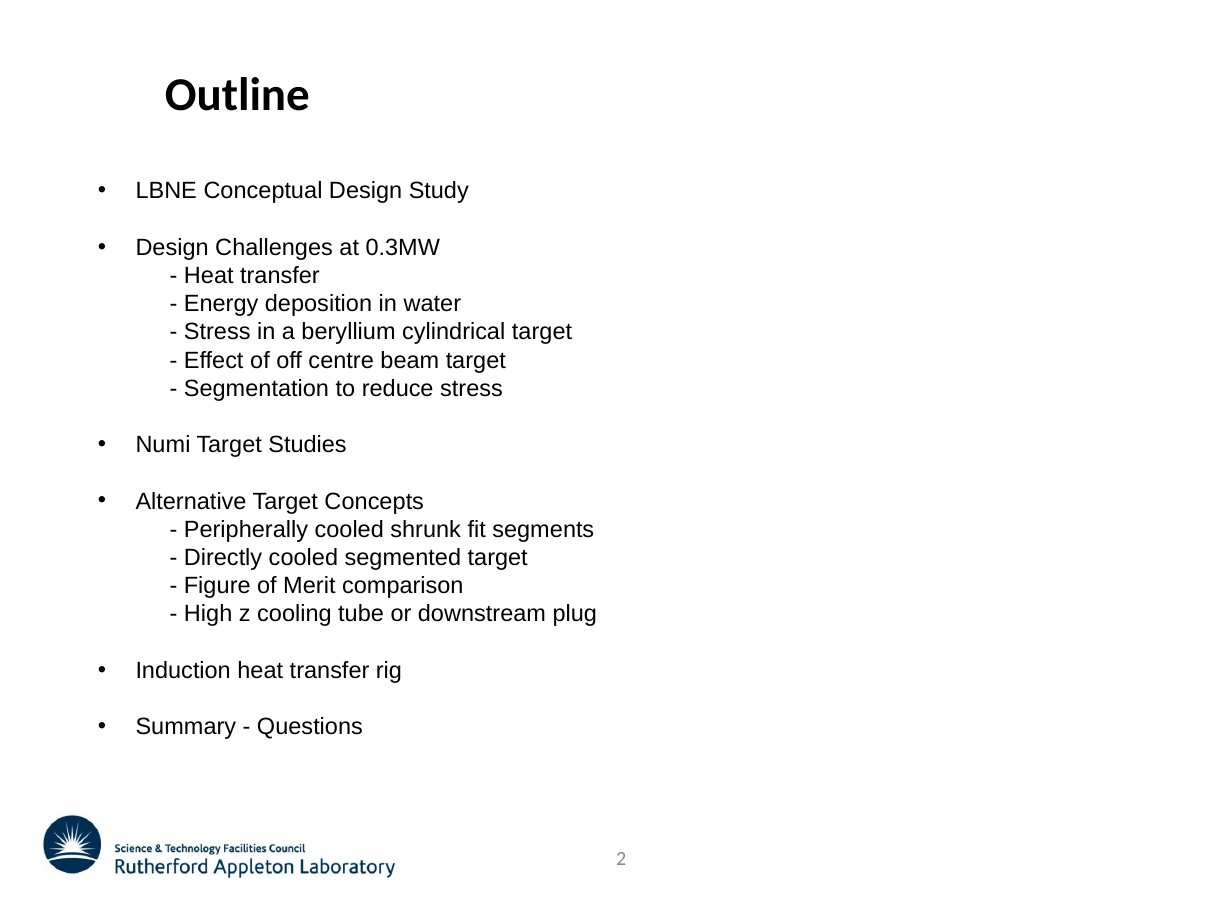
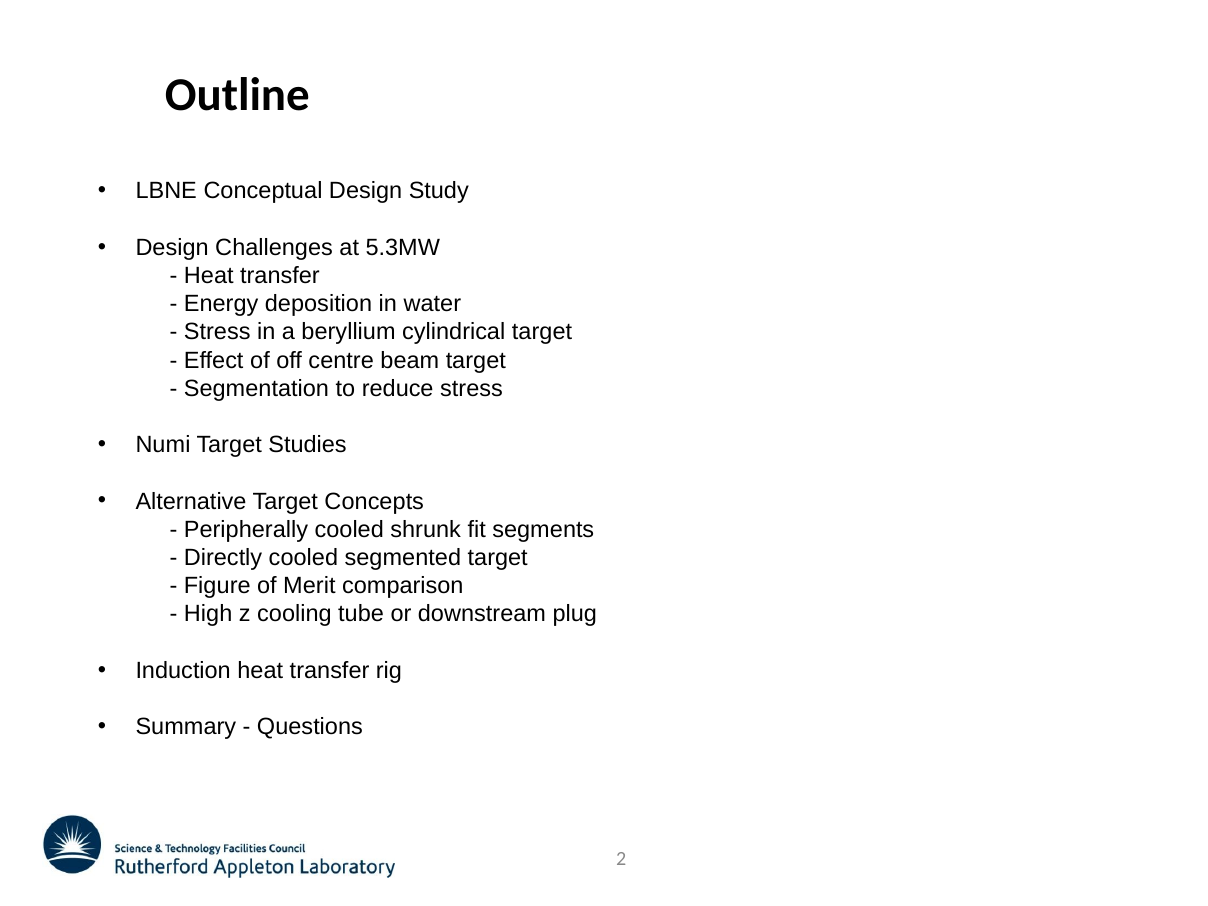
0.3MW: 0.3MW -> 5.3MW (403, 248)
